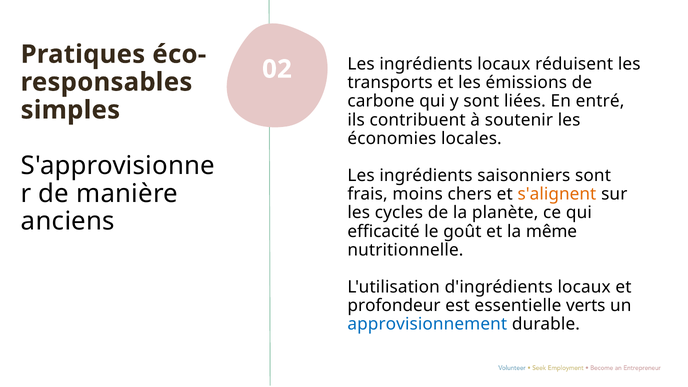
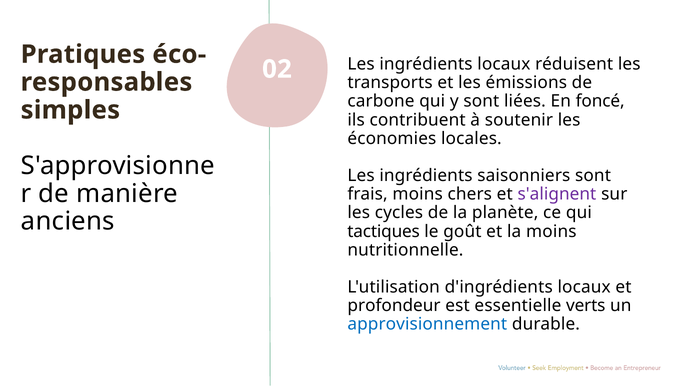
entré: entré -> foncé (600, 101)
s'alignent colour: orange -> purple (557, 194)
efficacité: efficacité -> tactiques (384, 231)
la même: même -> moins (551, 231)
